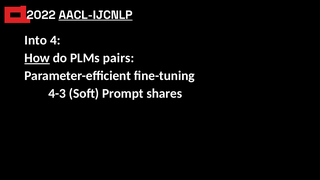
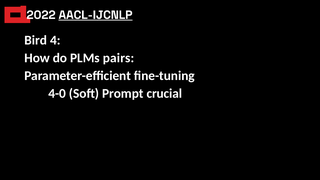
Into: Into -> Bird (36, 40)
How underline: present -> none (37, 58)
4-3: 4-3 -> 4-0 (57, 93)
shares: shares -> crucial (164, 93)
